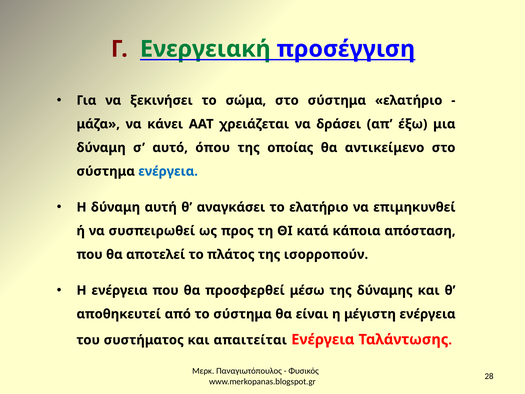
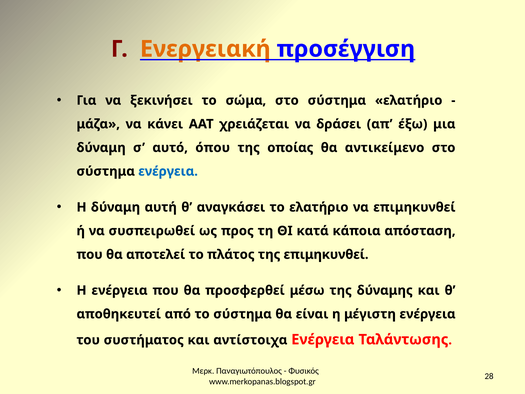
Ενεργειακή colour: green -> orange (205, 49)
της ισορροπούν: ισορροπούν -> επιμηκυνθεί (326, 254)
απαιτείται: απαιτείται -> αντίστοιχα (250, 340)
